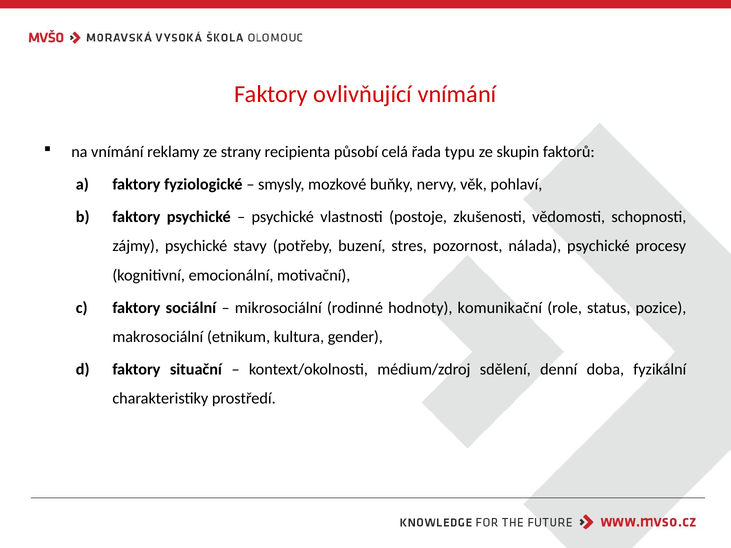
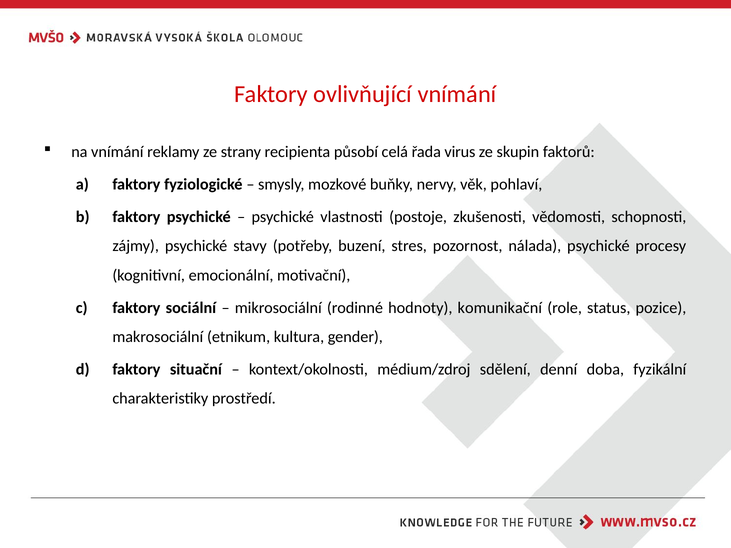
typu: typu -> virus (460, 152)
